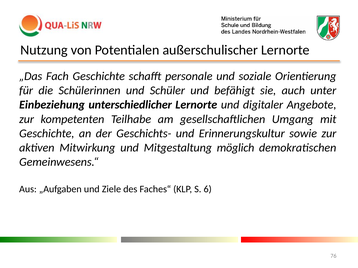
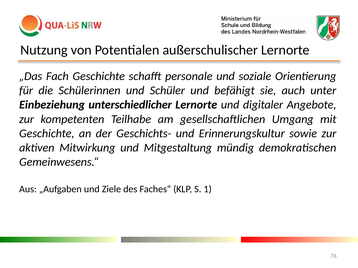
möglich: möglich -> mündig (235, 148)
6: 6 -> 1 (208, 190)
